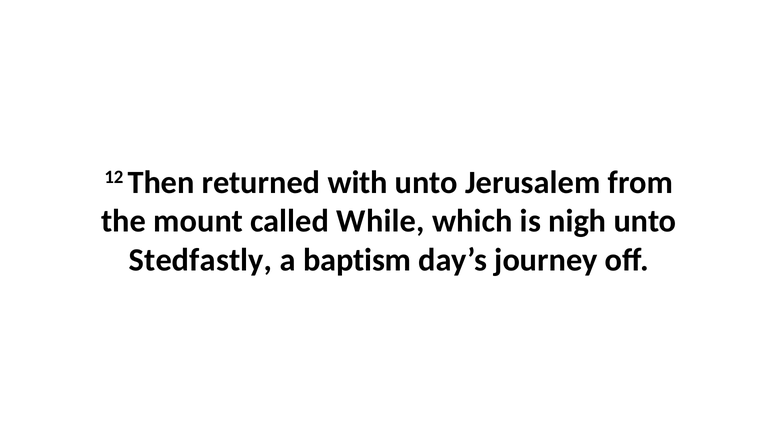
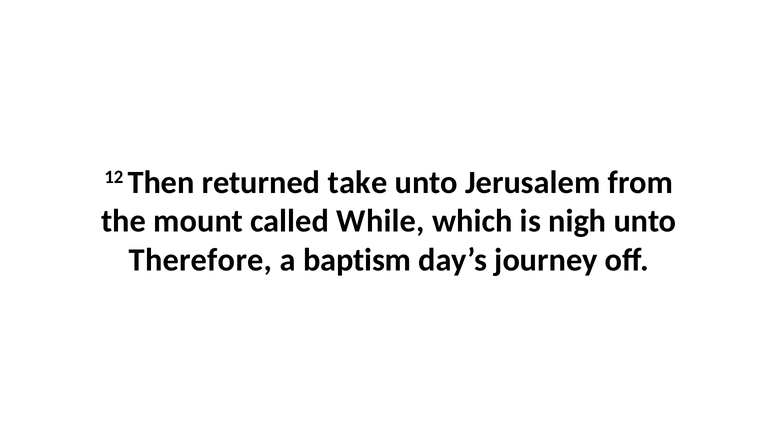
with: with -> take (358, 182)
Stedfastly: Stedfastly -> Therefore (200, 260)
